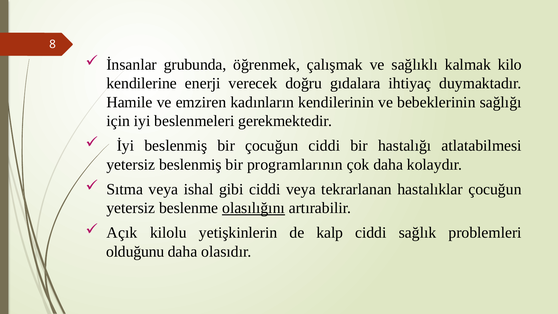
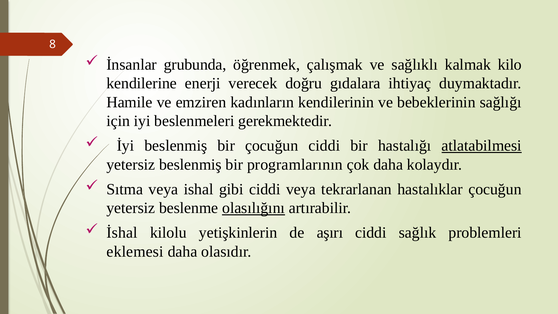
atlatabilmesi underline: none -> present (482, 146)
Açık: Açık -> İshal (122, 233)
kalp: kalp -> aşırı (330, 233)
olduğunu: olduğunu -> eklemesi (135, 252)
